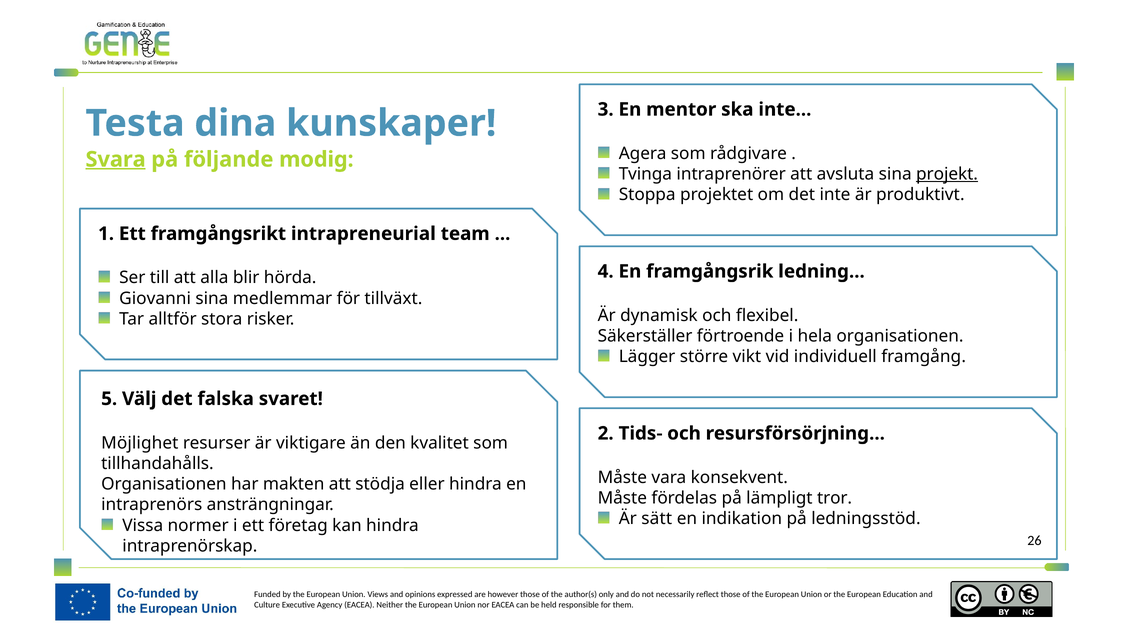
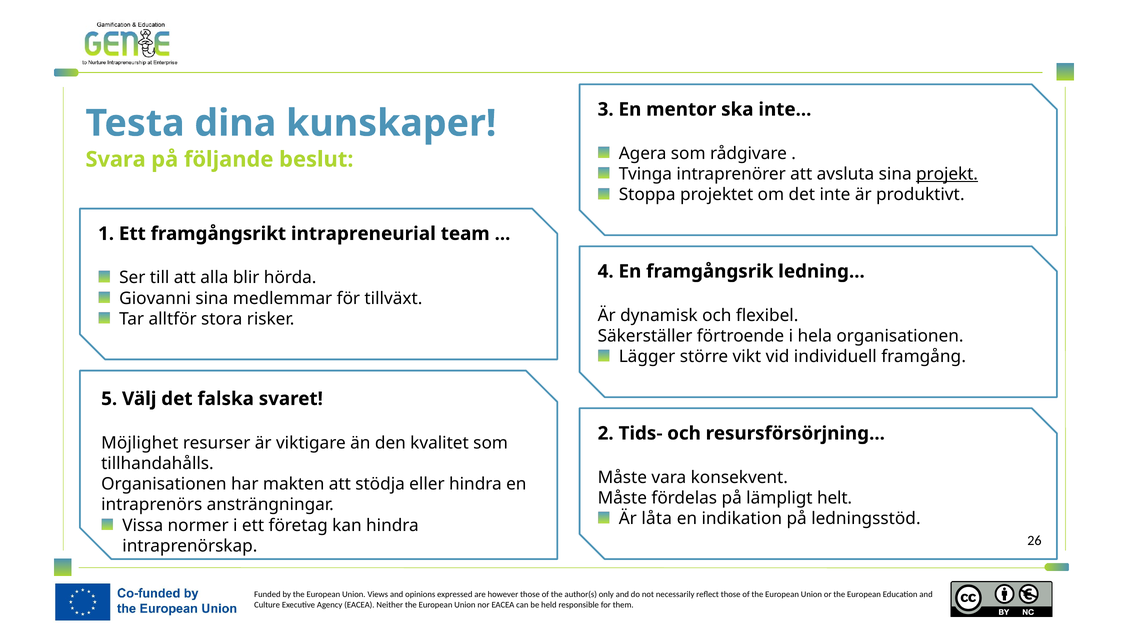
Svara underline: present -> none (116, 160)
modig: modig -> beslut (316, 160)
tror: tror -> helt (835, 498)
sätt: sätt -> låta (657, 519)
